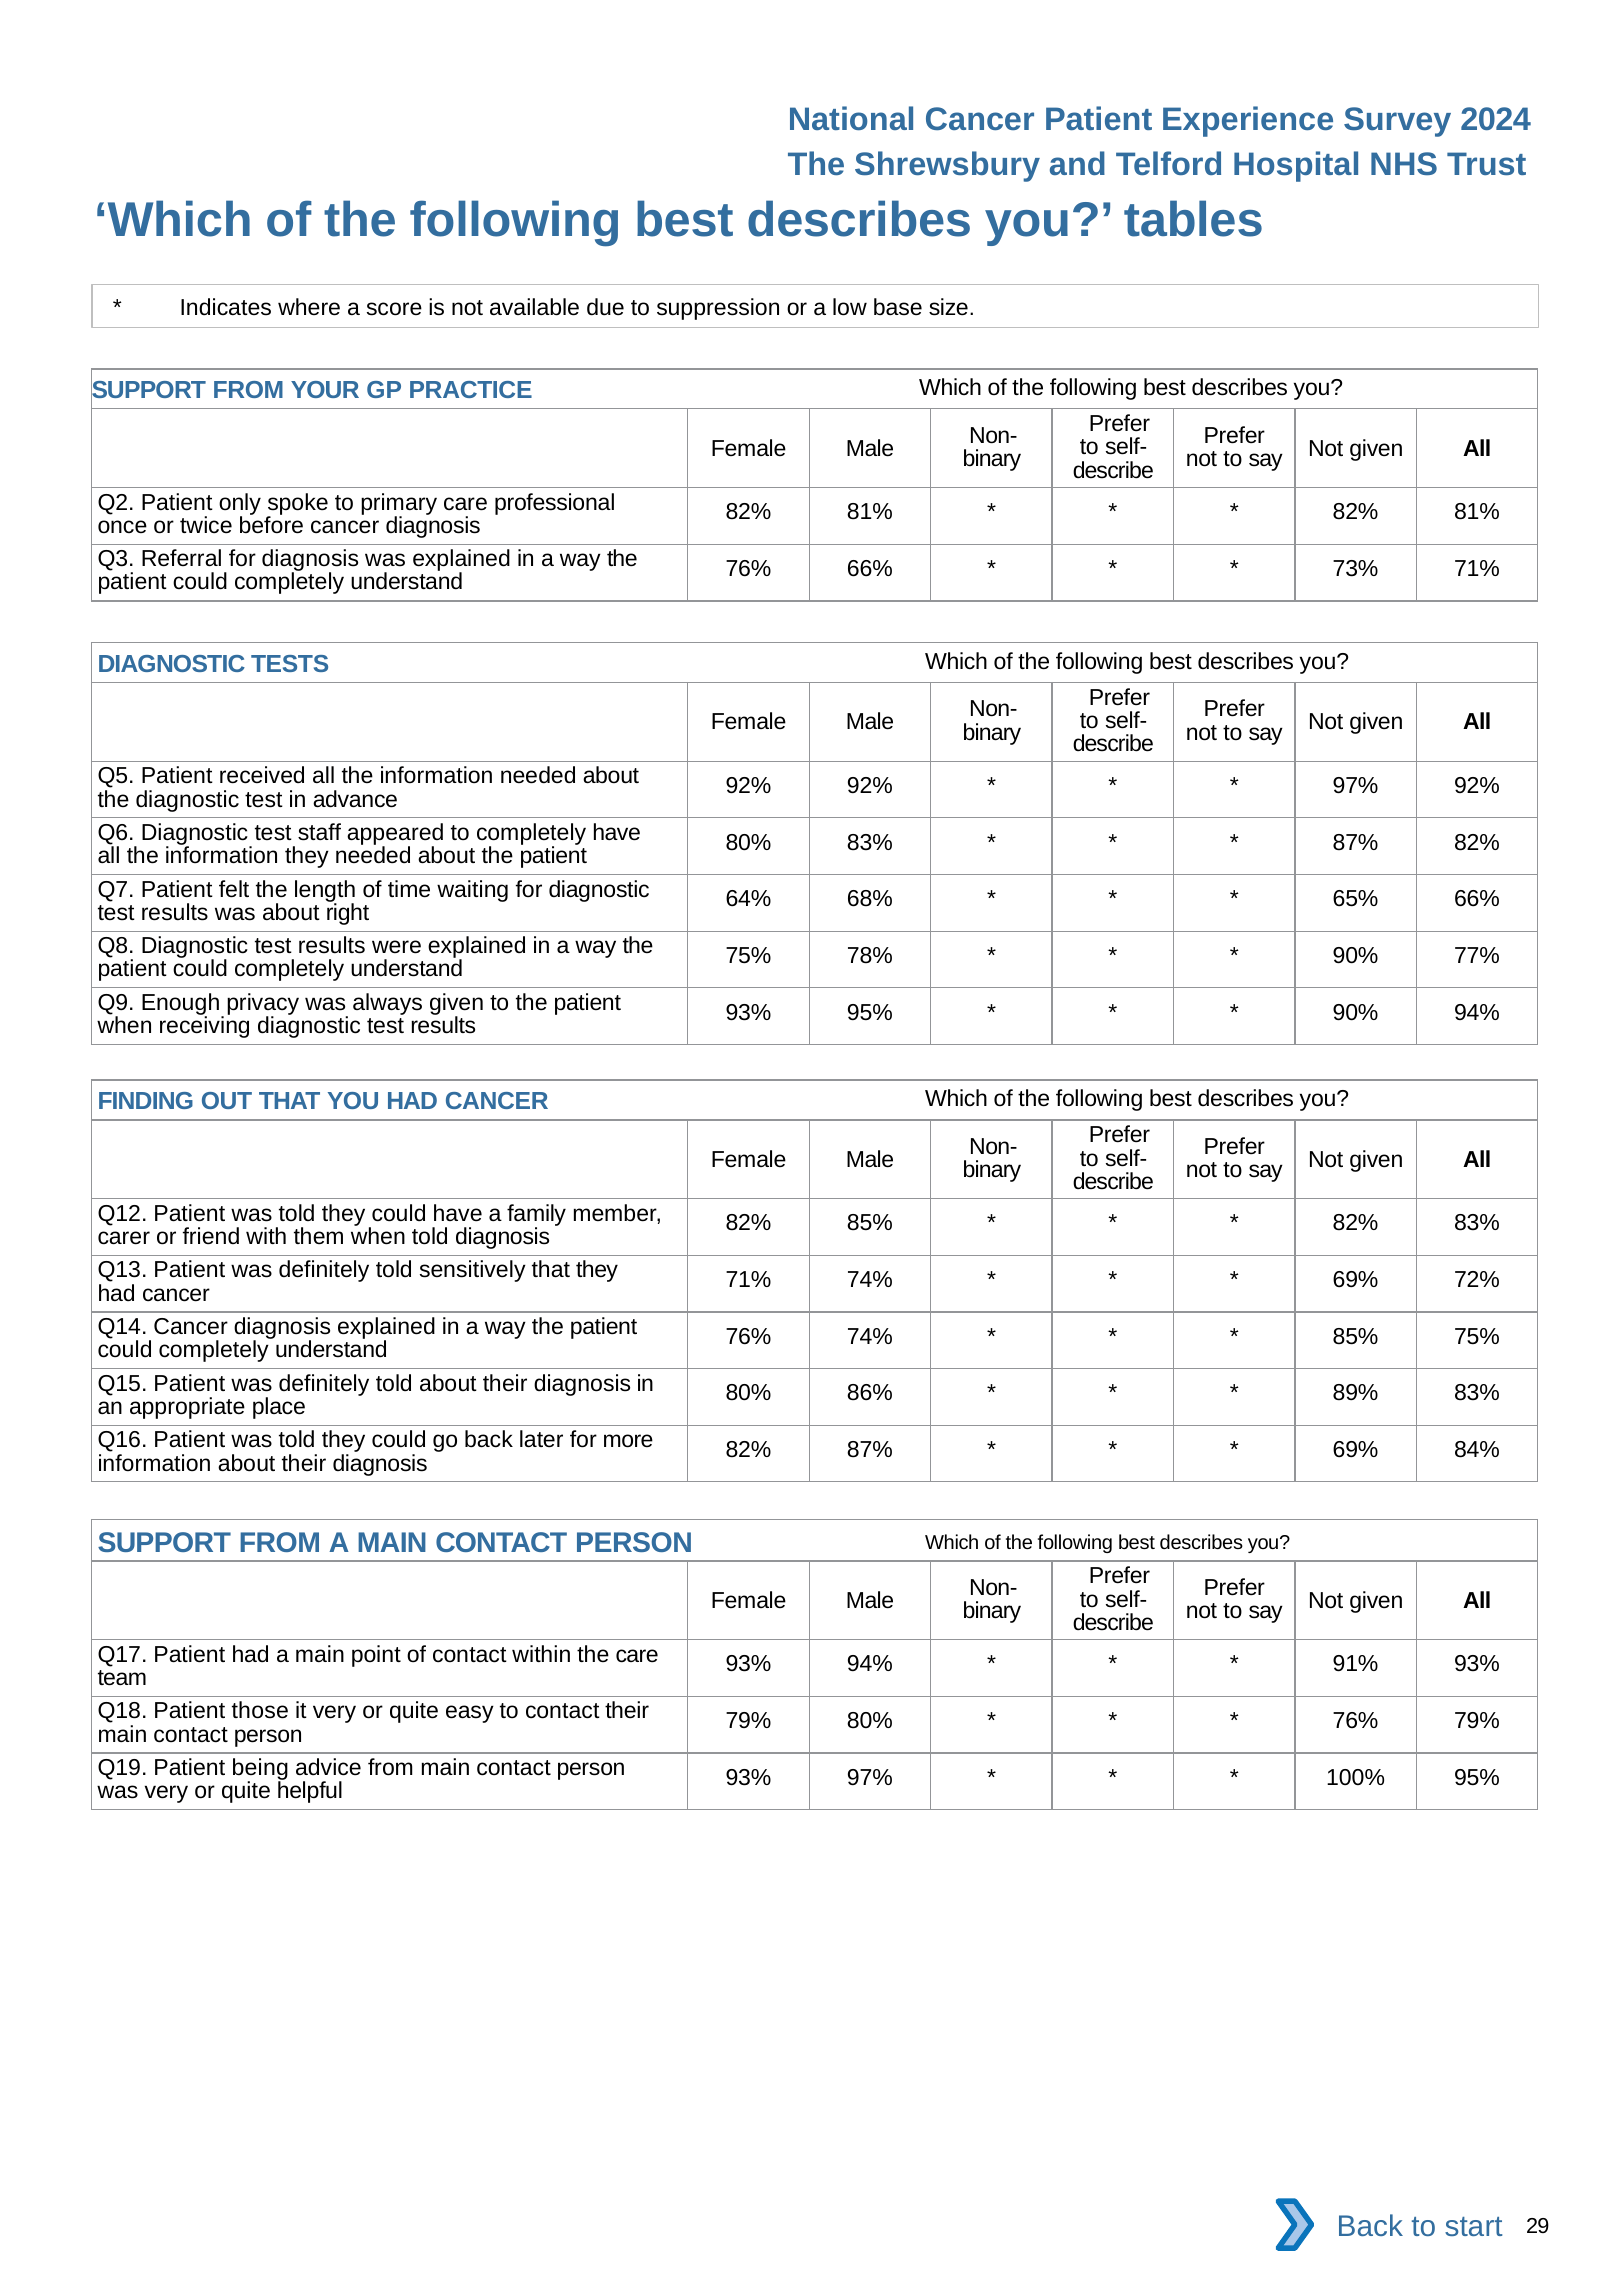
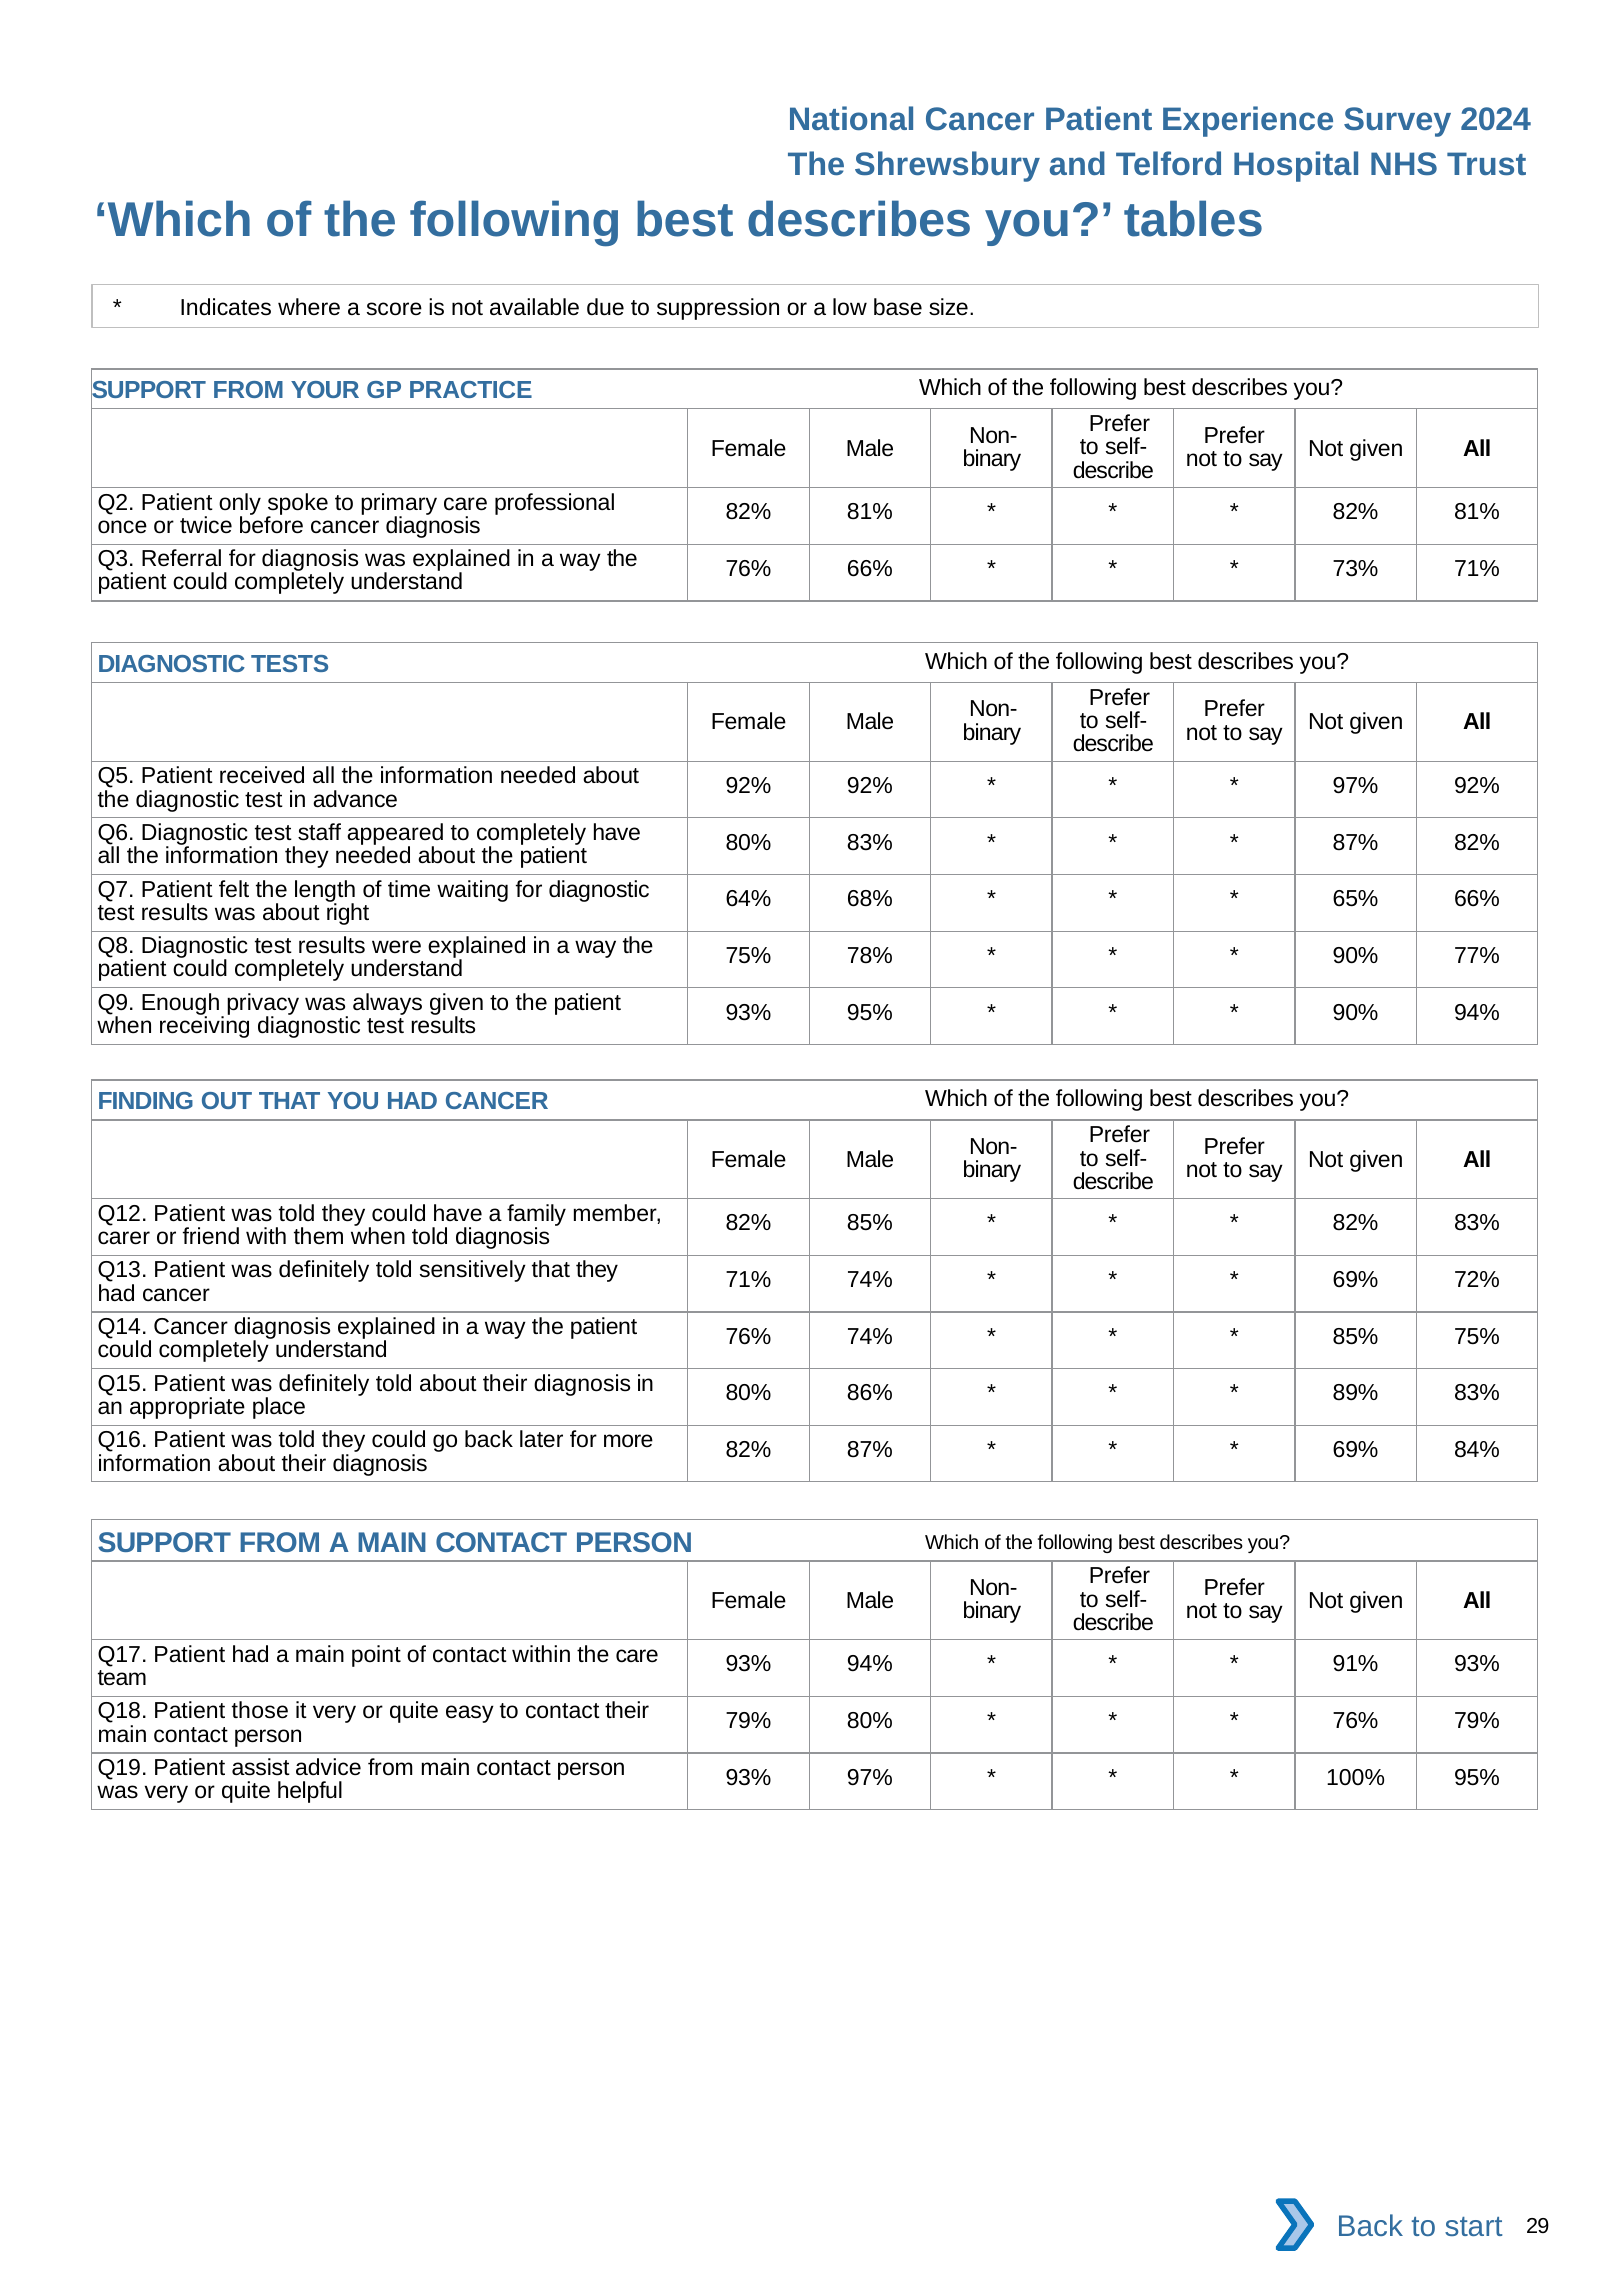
being: being -> assist (260, 1768)
